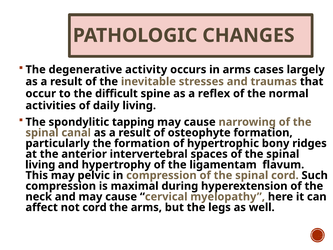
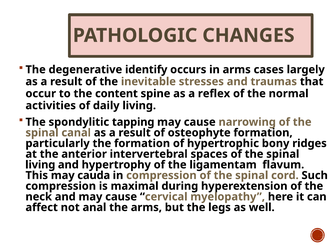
activity: activity -> identify (146, 70)
difficult: difficult -> content (116, 93)
pelvic: pelvic -> cauda (94, 175)
not cord: cord -> anal (94, 207)
